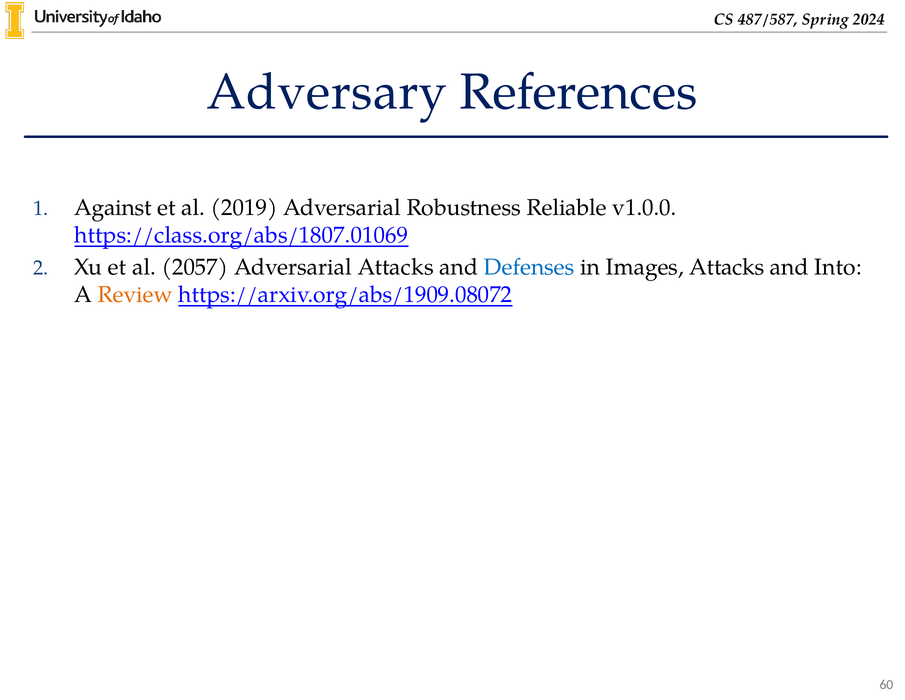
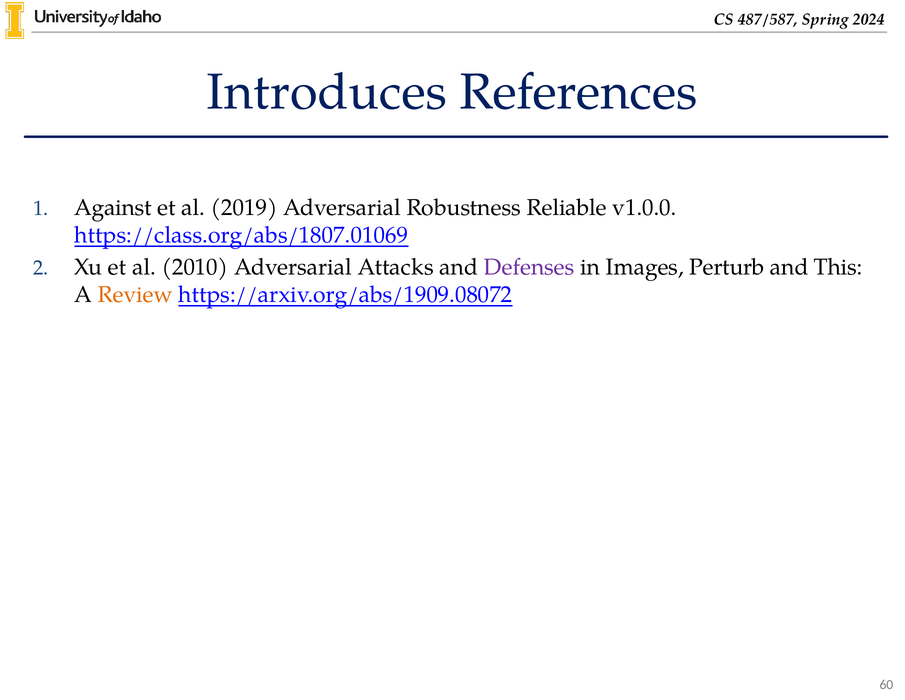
Adversary: Adversary -> Introduces (327, 92)
2057: 2057 -> 2010 (195, 267)
Defenses colour: blue -> purple (529, 267)
Images Attacks: Attacks -> Perturb (727, 267)
Into: Into -> This (838, 267)
